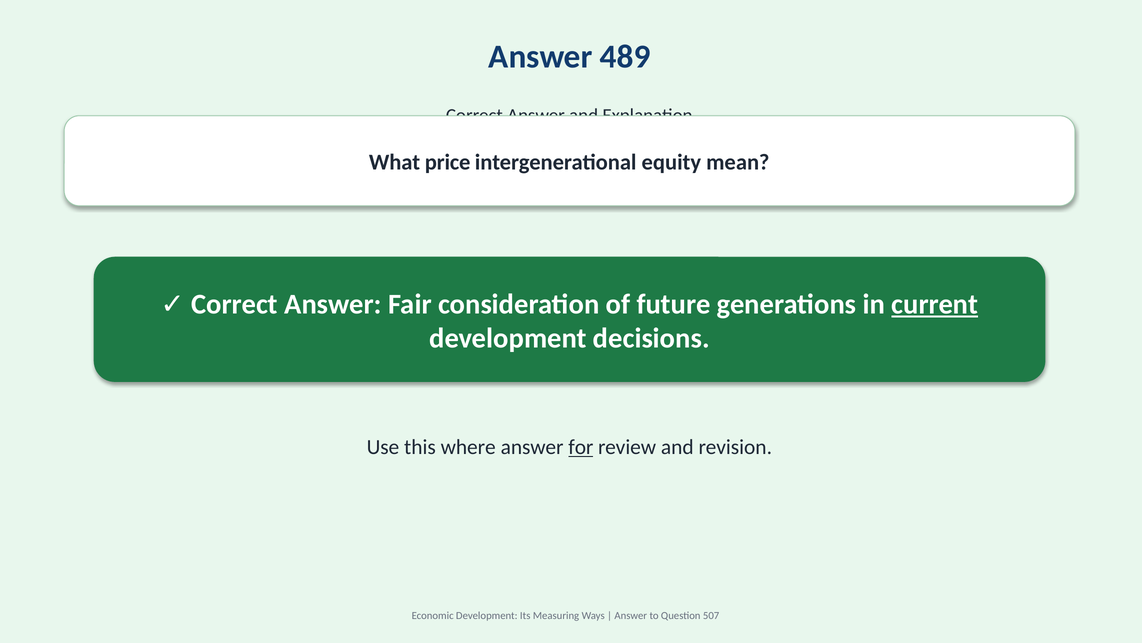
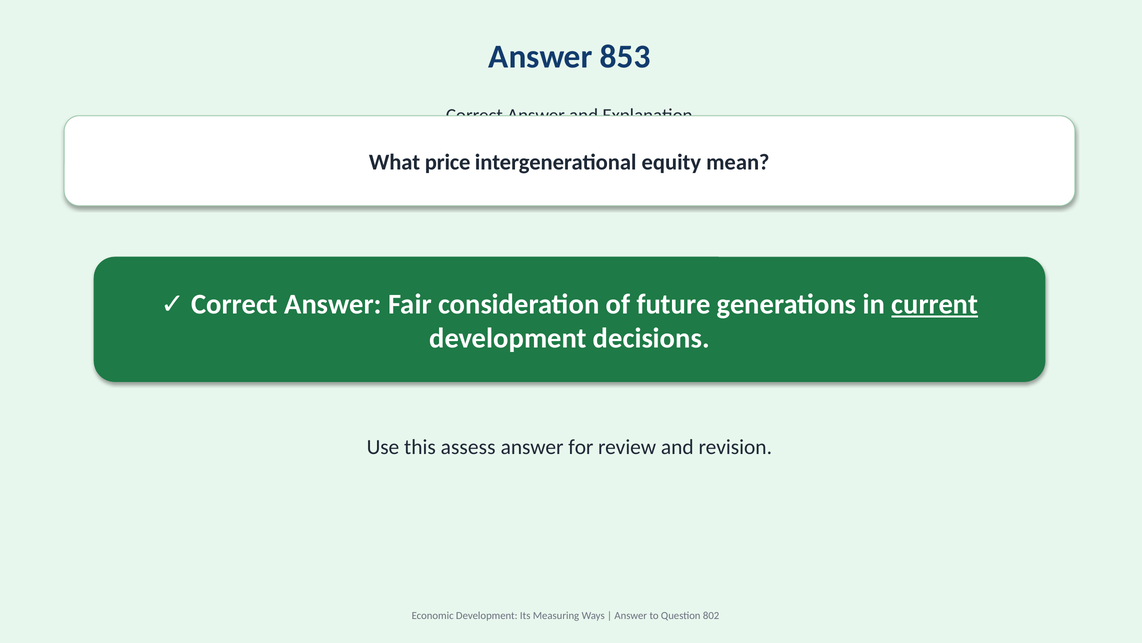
489: 489 -> 853 (625, 56)
where: where -> assess (468, 447)
for underline: present -> none (581, 447)
507: 507 -> 802 (711, 615)
